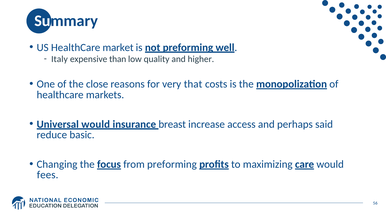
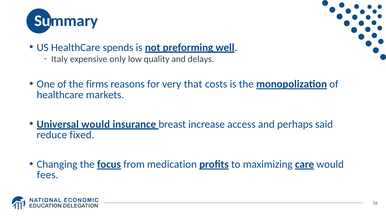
market: market -> spends (118, 47)
than: than -> only (118, 59)
higher: higher -> delays (201, 59)
close: close -> firms (97, 84)
basic: basic -> fixed (82, 135)
from preforming: preforming -> medication (172, 164)
